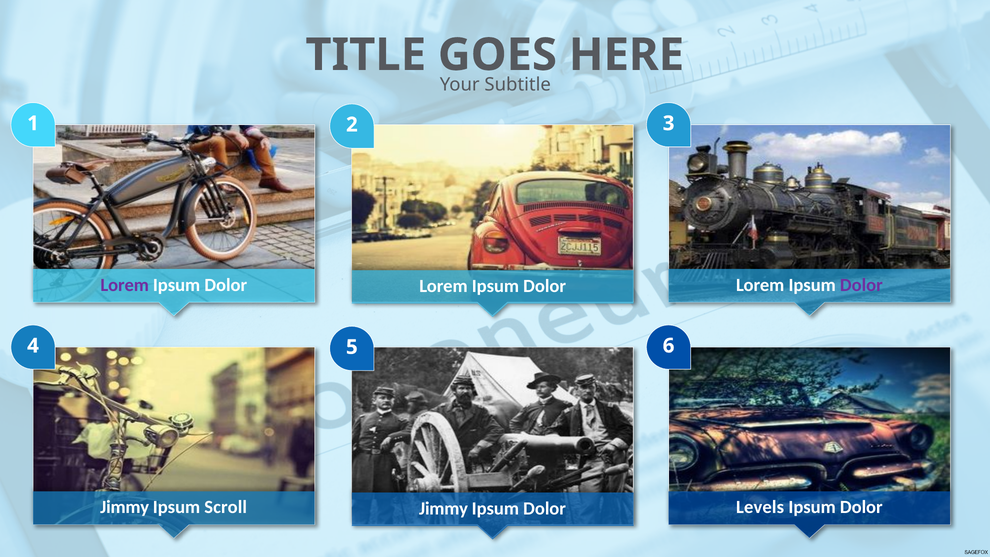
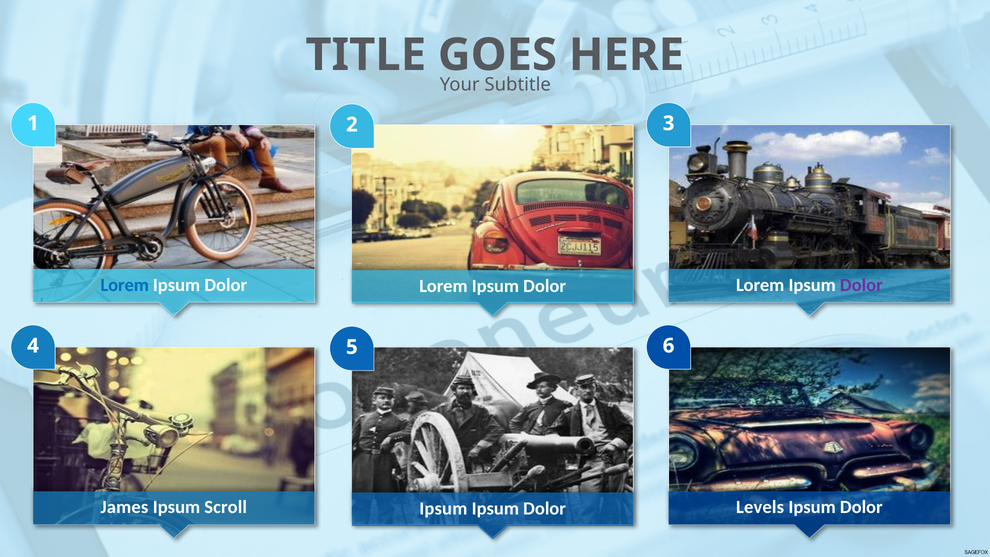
Lorem colour: purple -> blue (125, 285)
Jimmy: Jimmy -> James (124, 507)
Jimmy: Jimmy -> Ipsum (443, 509)
